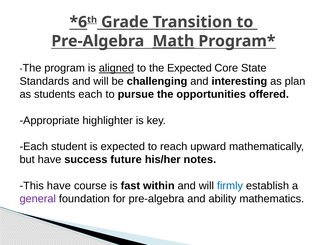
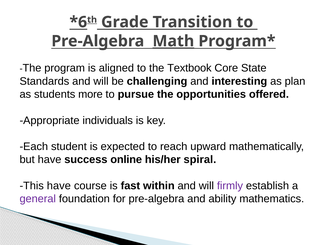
aligned underline: present -> none (116, 68)
the Expected: Expected -> Textbook (189, 68)
students each: each -> more (90, 94)
highlighter: highlighter -> individuals (108, 121)
future: future -> online (126, 160)
notes: notes -> spiral (200, 160)
firmly colour: blue -> purple (230, 186)
